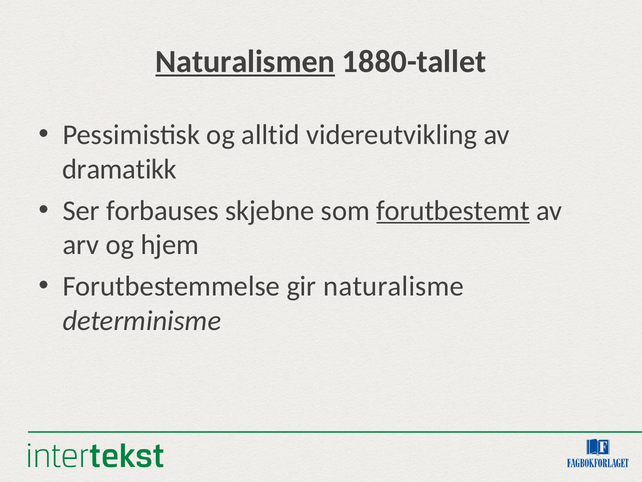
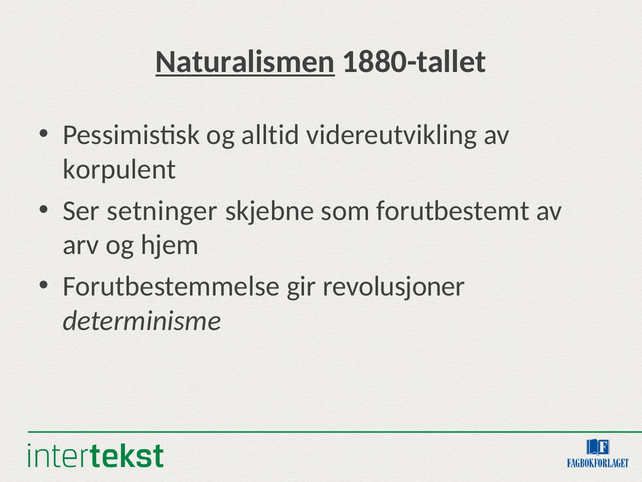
dramatikk: dramatikk -> korpulent (119, 169)
forbauses: forbauses -> setninger (162, 210)
forutbestemt underline: present -> none (453, 210)
naturalisme: naturalisme -> revolusjoner (394, 286)
